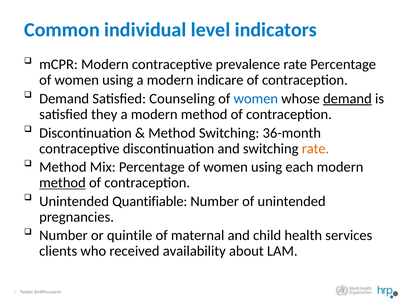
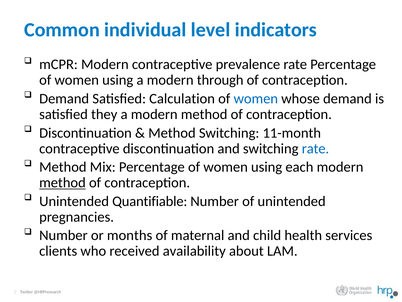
indicare: indicare -> through (220, 80)
Counseling: Counseling -> Calculation (182, 98)
demand underline: present -> none (347, 98)
36-month: 36-month -> 11-month (292, 133)
rate colour: orange -> blue (315, 148)
quintile: quintile -> months (130, 235)
